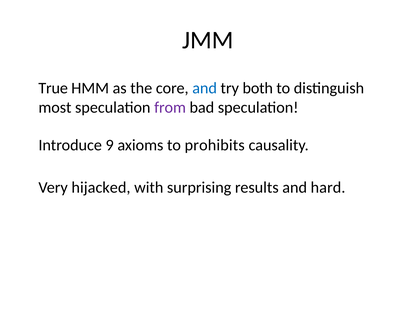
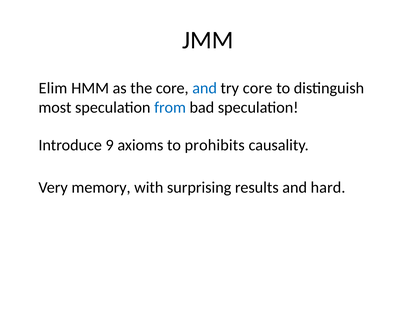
True: True -> Elim (53, 88)
try both: both -> core (258, 88)
from colour: purple -> blue (170, 108)
hijacked: hijacked -> memory (101, 188)
